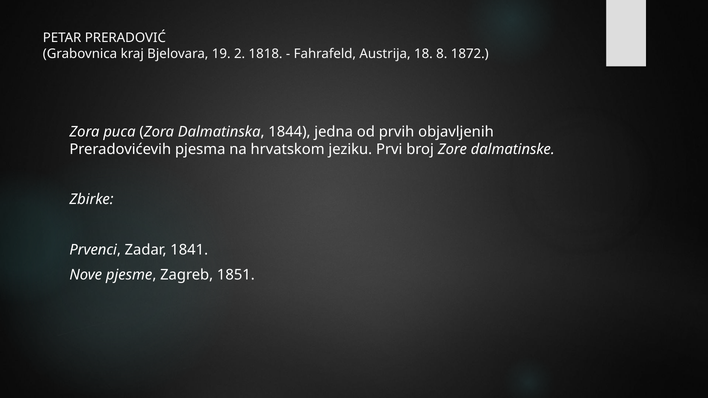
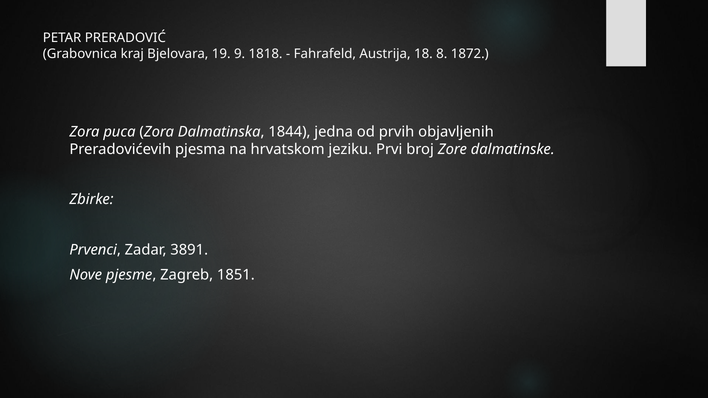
2: 2 -> 9 (240, 54)
1841: 1841 -> 3891 (189, 250)
